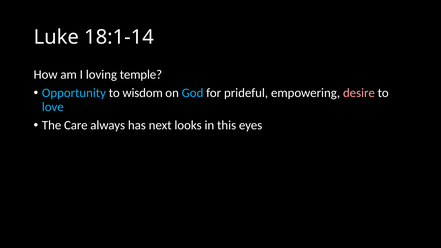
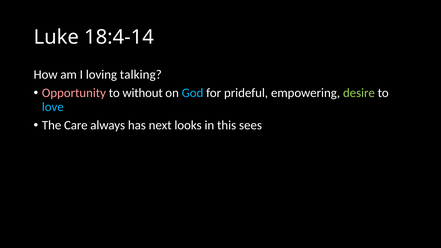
18:1-14: 18:1-14 -> 18:4-14 (119, 37)
temple: temple -> talking (141, 75)
Opportunity colour: light blue -> pink (74, 93)
wisdom: wisdom -> without (143, 93)
desire colour: pink -> light green (359, 93)
eyes: eyes -> sees (251, 125)
